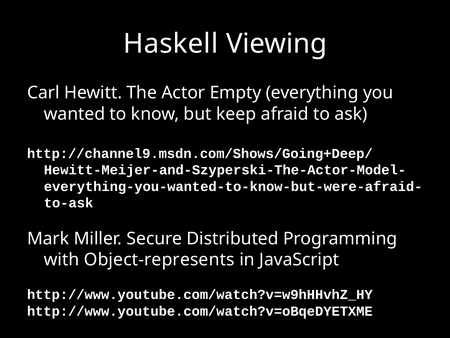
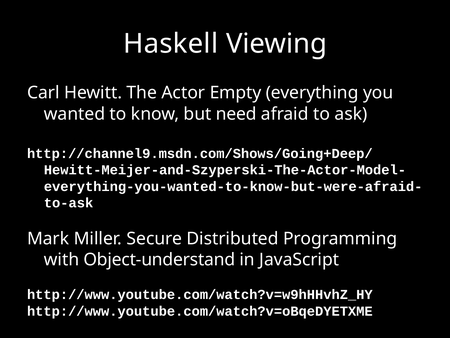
keep: keep -> need (236, 114)
Object-represents: Object-represents -> Object-understand (159, 259)
